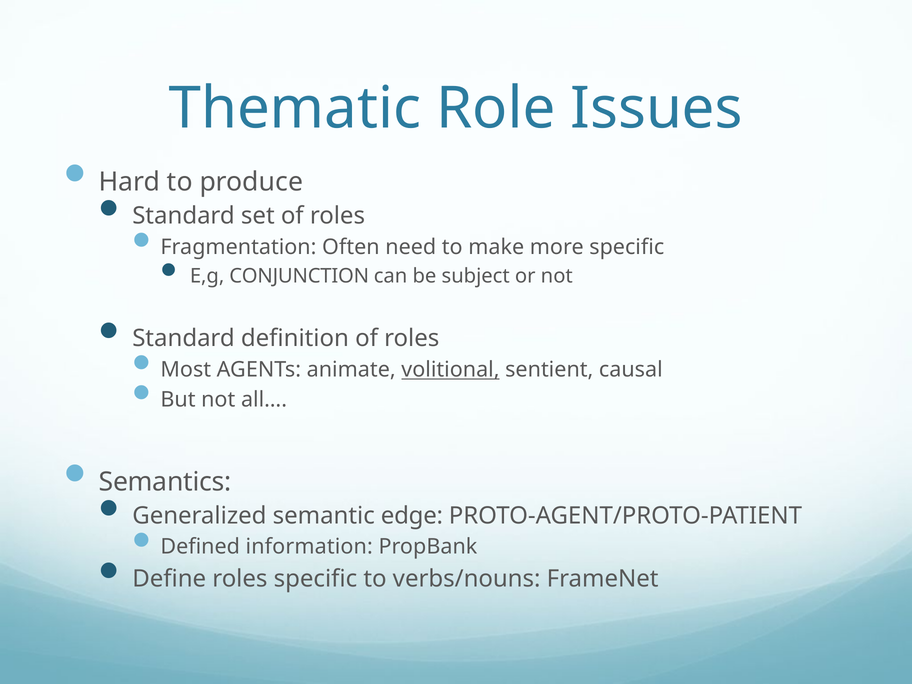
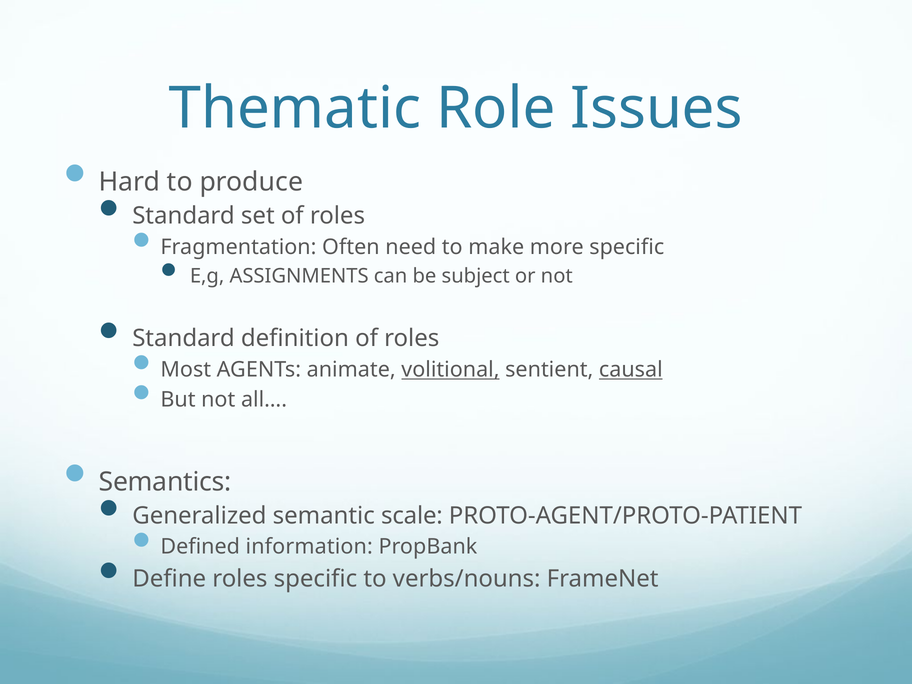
CONJUNCTION: CONJUNCTION -> ASSIGNMENTS (299, 276)
causal underline: none -> present (631, 370)
edge: edge -> scale (412, 516)
